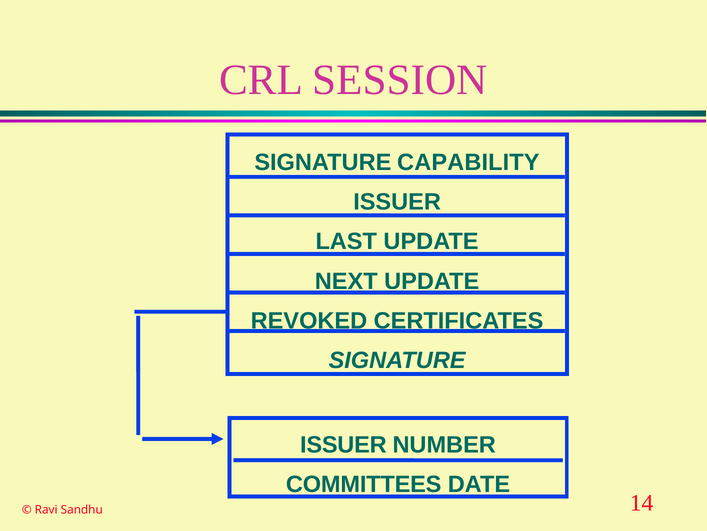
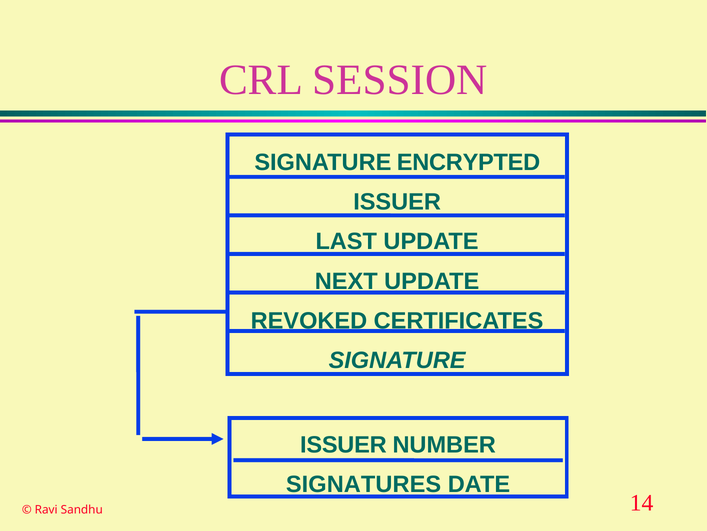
CAPABILITY: CAPABILITY -> ENCRYPTED (469, 162)
COMMITTEES: COMMITTEES -> SIGNATURES (364, 484)
